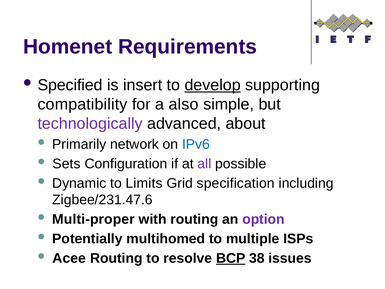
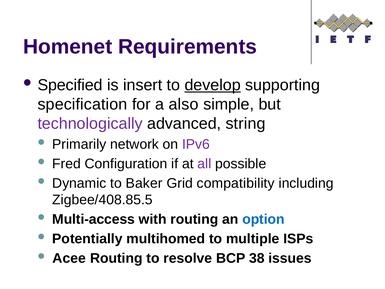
compatibility: compatibility -> specification (82, 104)
about: about -> string (246, 124)
IPv6 colour: blue -> purple (196, 144)
Sets: Sets -> Fred (67, 164)
Limits: Limits -> Baker (144, 183)
specification: specification -> compatibility (236, 183)
Zigbee/231.47.6: Zigbee/231.47.6 -> Zigbee/408.85.5 (102, 200)
Multi-proper: Multi-proper -> Multi-access (94, 219)
option colour: purple -> blue (263, 219)
BCP underline: present -> none (231, 258)
